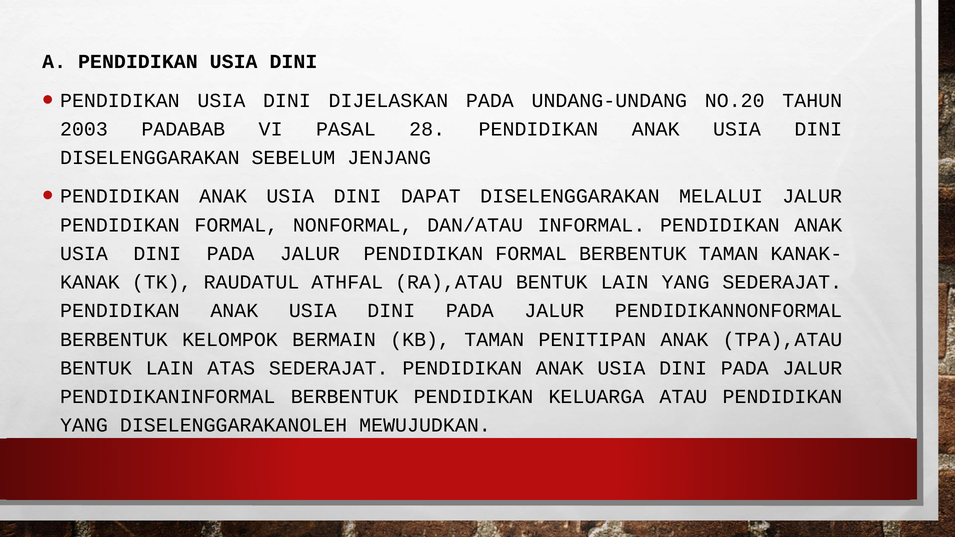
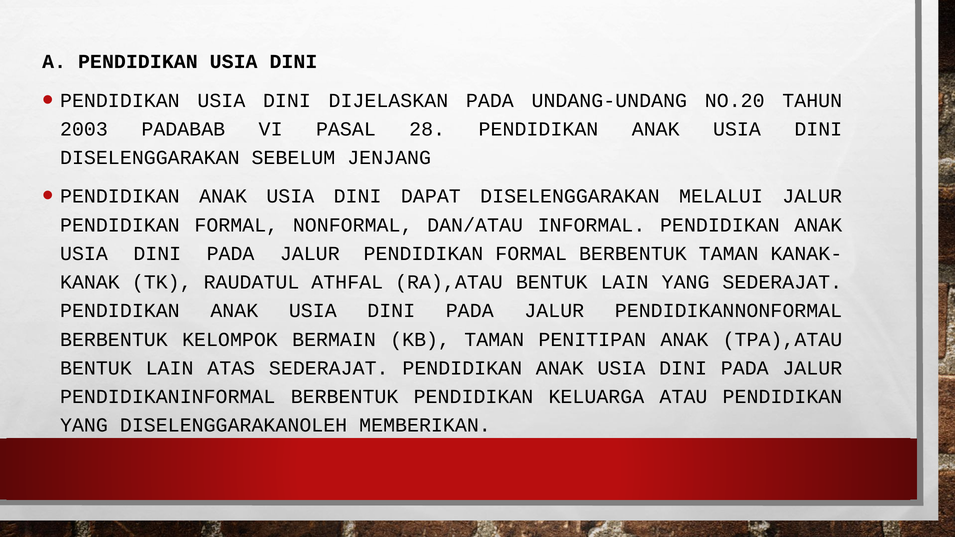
MEWUJUDKAN: MEWUJUDKAN -> MEMBERIKAN (425, 426)
